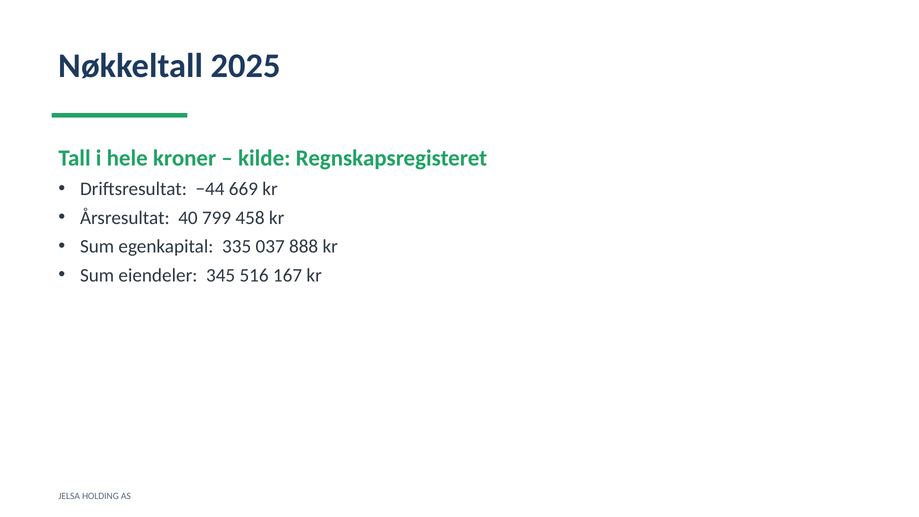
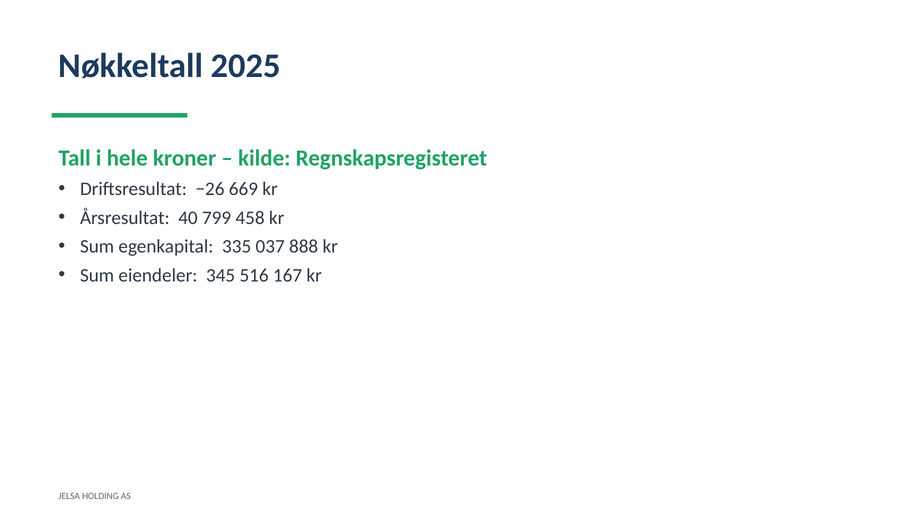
−44: −44 -> −26 (210, 189)
